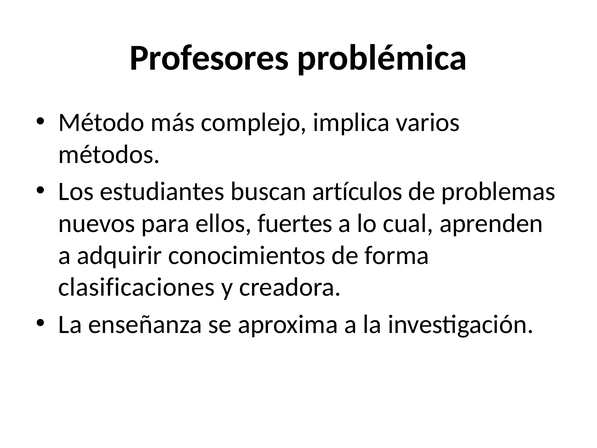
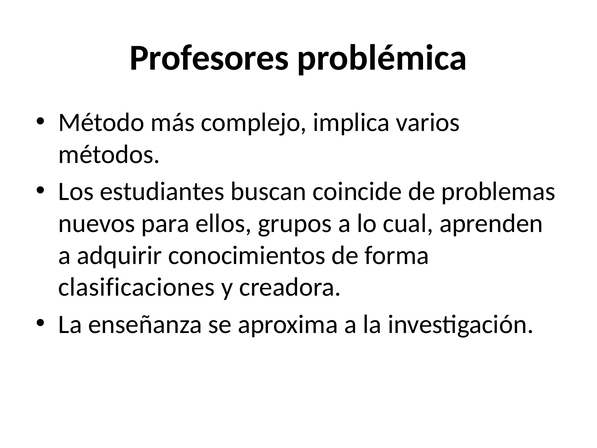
artículos: artículos -> coincide (357, 191)
fuertes: fuertes -> grupos (295, 223)
